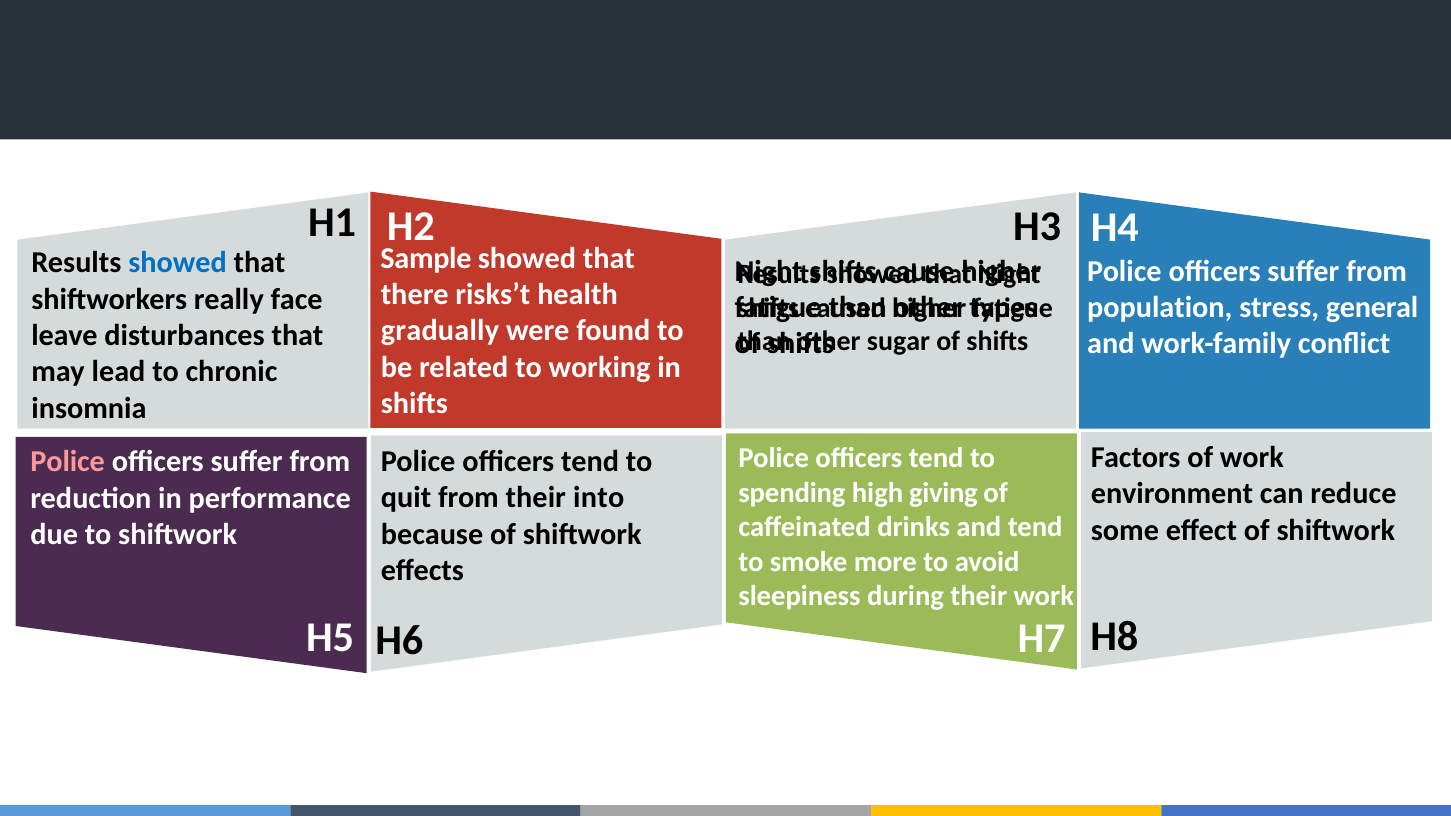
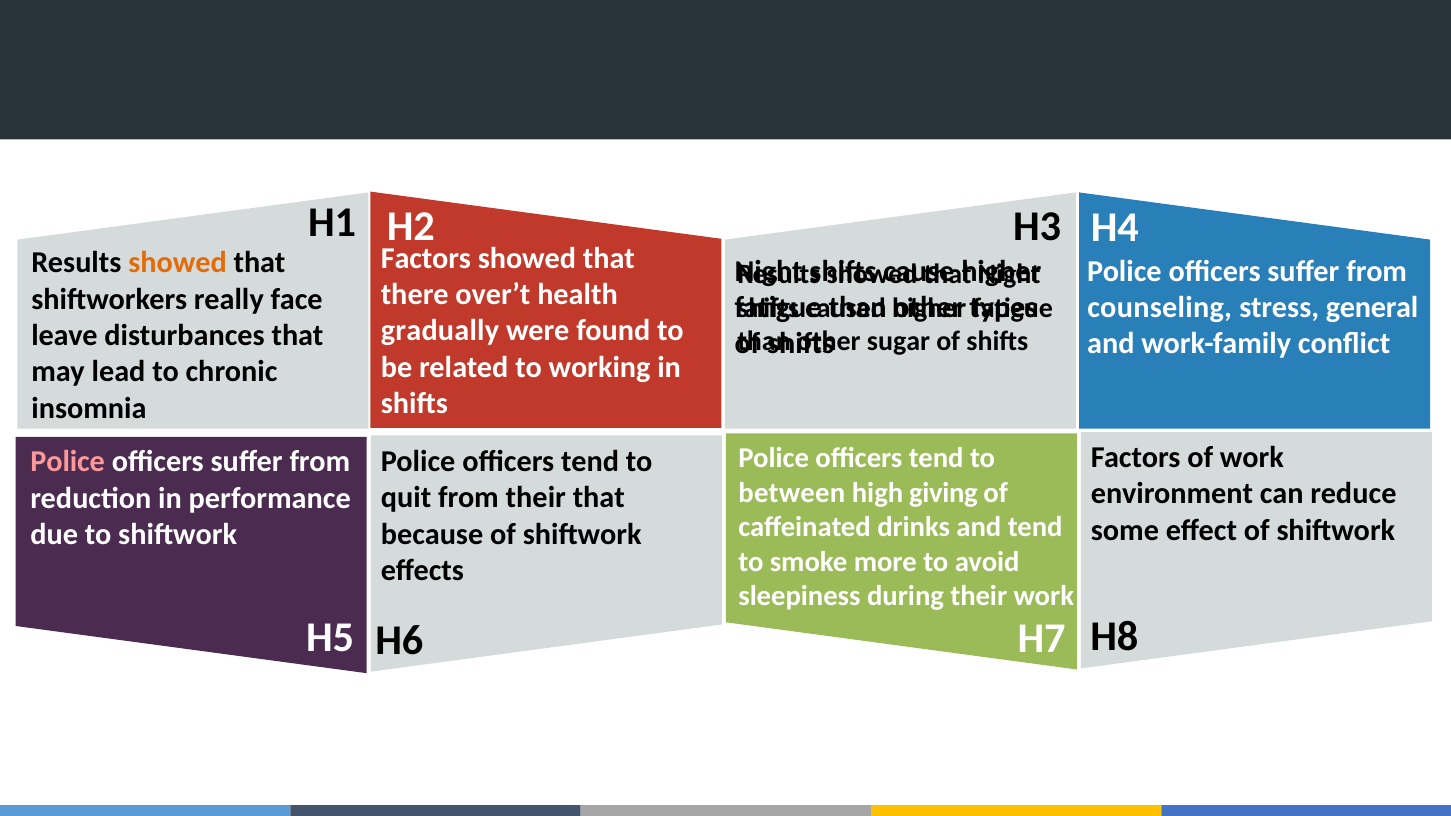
Sample: Sample -> Factors (426, 258)
showed colour: blue -> orange (178, 263)
risks’t: risks’t -> over’t (493, 295)
population: population -> counseling (1160, 308)
spending: spending -> between (792, 493)
their into: into -> that (599, 498)
